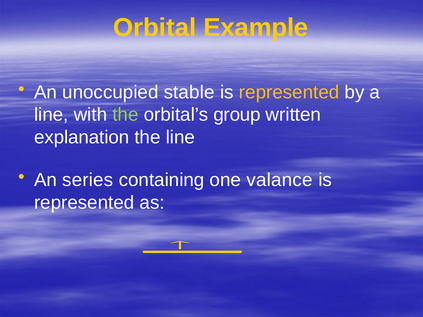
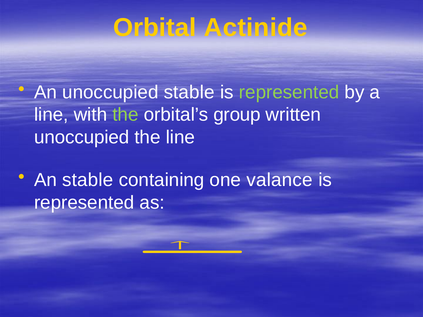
Example: Example -> Actinide (256, 28)
represented colour: yellow -> light green (289, 92)
explanation: explanation -> unoccupied (82, 137)
An series: series -> stable (88, 180)
